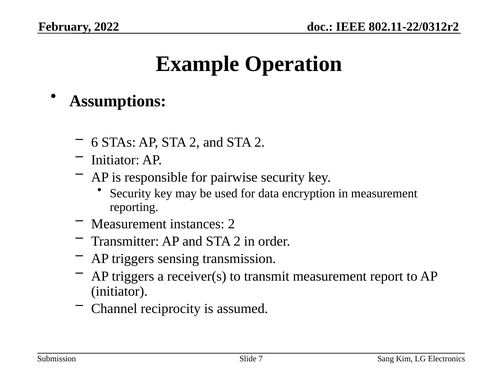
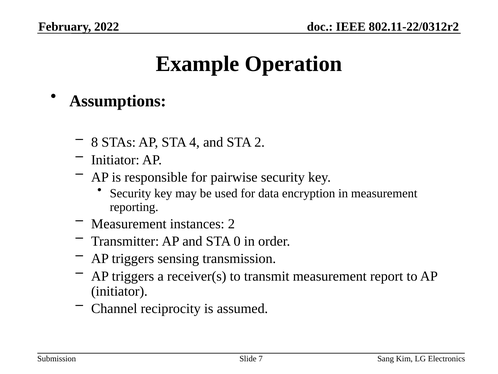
6: 6 -> 8 (95, 142)
AP STA 2: 2 -> 4 (195, 142)
AP and STA 2: 2 -> 0 (237, 241)
